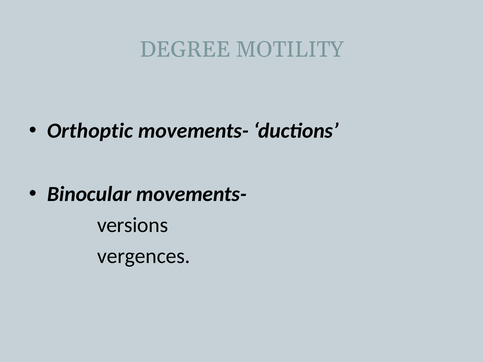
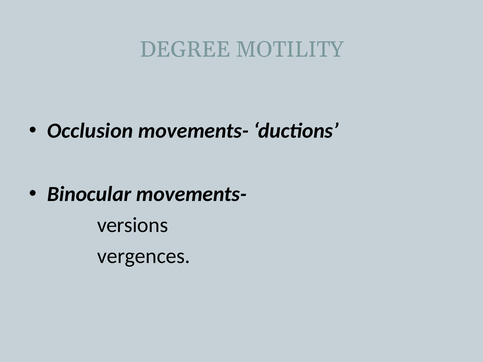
Orthoptic: Orthoptic -> Occlusion (90, 131)
